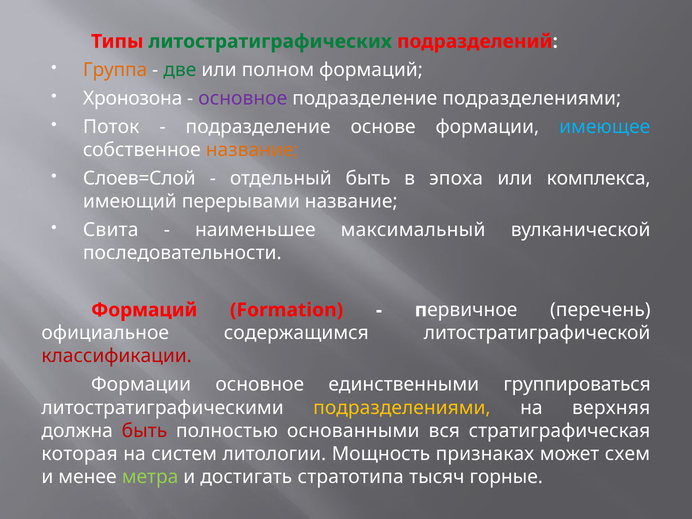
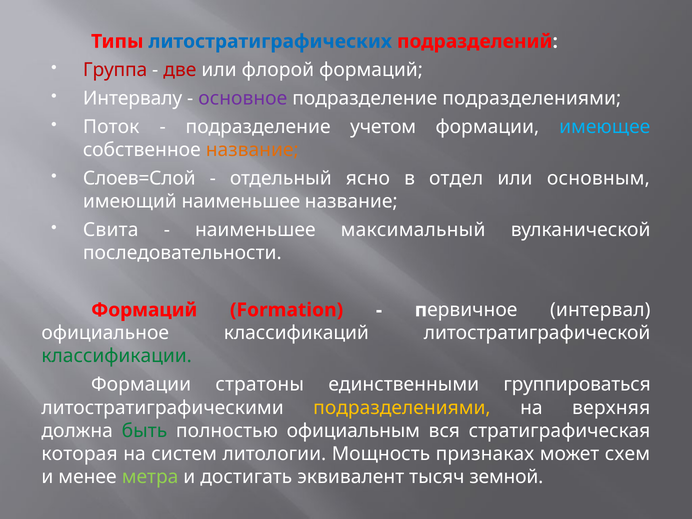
литостратиграфических colour: green -> blue (270, 41)
Группа colour: orange -> red (115, 70)
две colour: green -> red (180, 70)
полном: полном -> флорой (278, 70)
Хронозона: Хронозона -> Интервалу (133, 98)
основе: основе -> учетом (383, 127)
отдельный быть: быть -> ясно (368, 178)
эпоха: эпоха -> отдел (456, 178)
комплекса: комплекса -> основным (598, 178)
имеющий перерывами: перерывами -> наименьшее (241, 201)
перечень: перечень -> интервал (600, 310)
содержащимся: содержащимся -> классификаций (296, 333)
классификации colour: red -> green (117, 356)
Формации основное: основное -> стратоны (260, 385)
быть colour: red -> green (144, 431)
основанными: основанными -> официальным (353, 431)
стратотипа: стратотипа -> эквивалент (351, 477)
горные: горные -> земной (506, 477)
